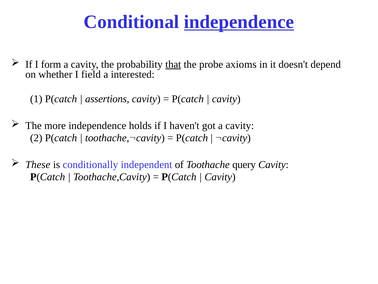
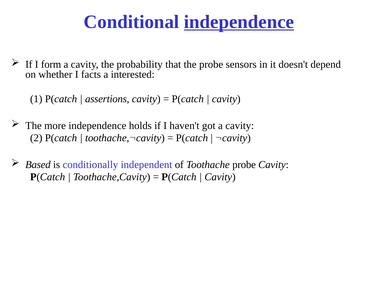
that underline: present -> none (173, 64)
axioms: axioms -> sensors (241, 64)
field: field -> facts (91, 74)
These: These -> Based (38, 164)
Toothache query: query -> probe (244, 164)
